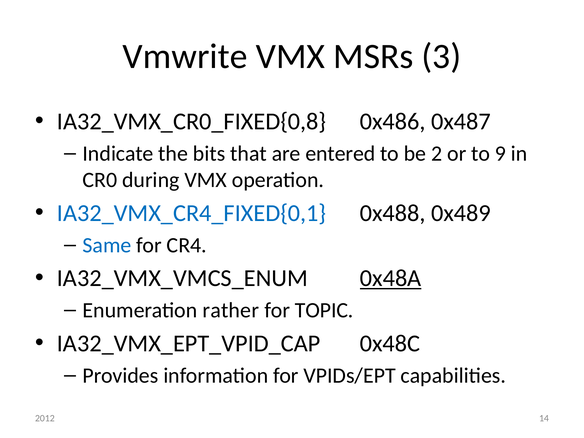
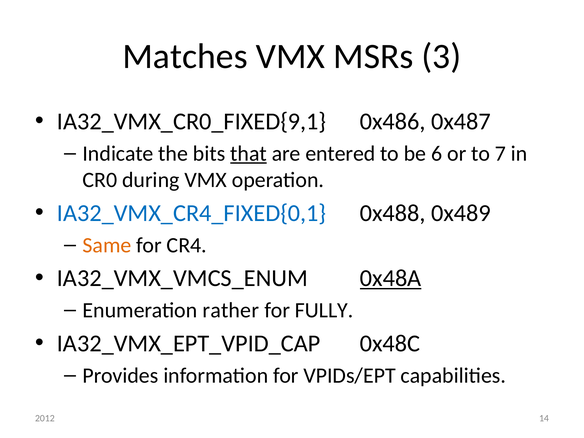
Vmwrite: Vmwrite -> Matches (185, 57)
IA32_VMX_CR0_FIXED{0,8: IA32_VMX_CR0_FIXED{0,8 -> IA32_VMX_CR0_FIXED{9,1 (192, 121)
that underline: none -> present (249, 154)
2: 2 -> 6 (437, 154)
9: 9 -> 7 (500, 154)
Same colour: blue -> orange (107, 245)
TOPIC: TOPIC -> FULLY (324, 310)
